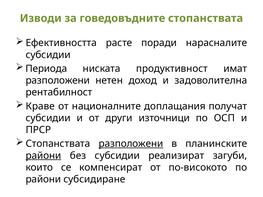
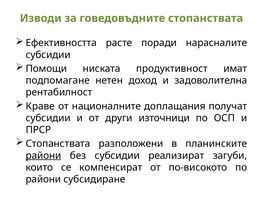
Периода: Периода -> Помощи (46, 69)
разположени: разположени -> подпомагане (58, 81)
разположени underline: present -> none (131, 144)
